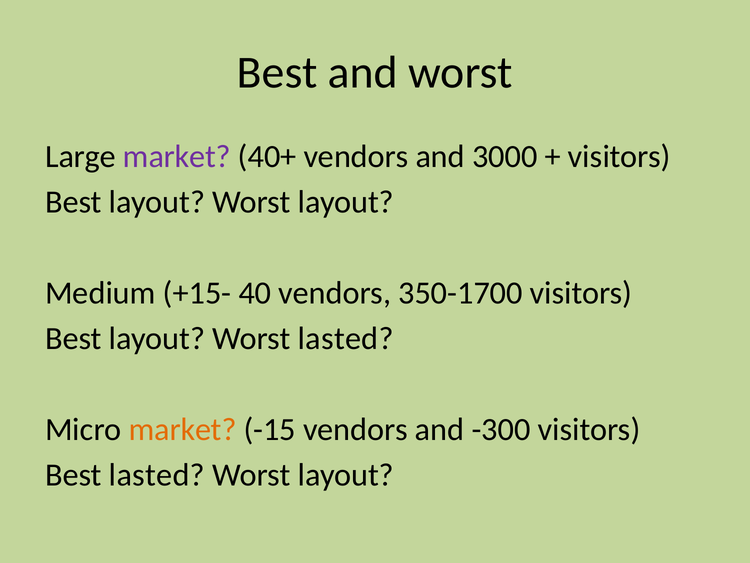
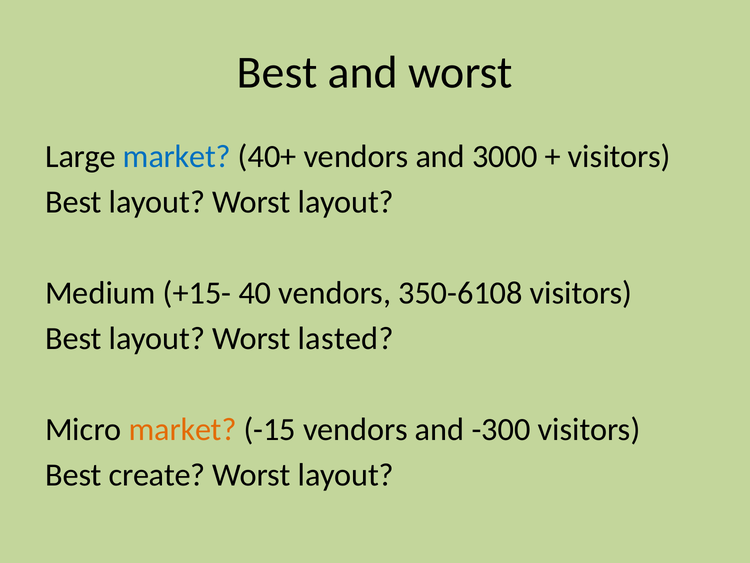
market colour: purple -> blue (177, 157)
350-1700: 350-1700 -> 350-6108 (460, 293)
Best lasted: lasted -> create (157, 475)
